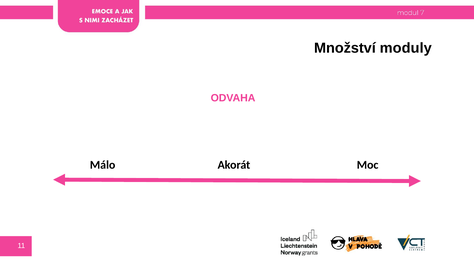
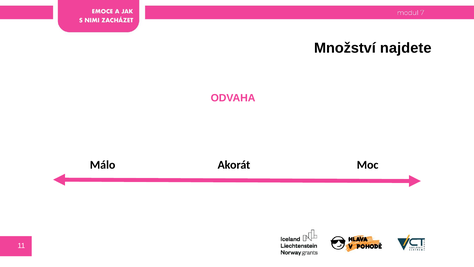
moduly: moduly -> najdete (406, 48)
